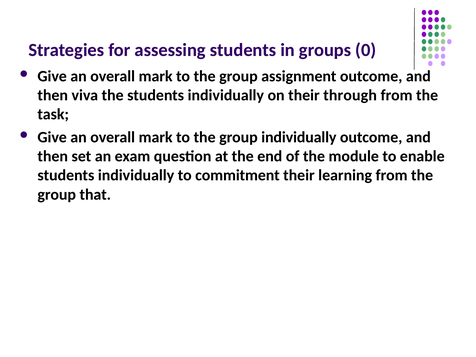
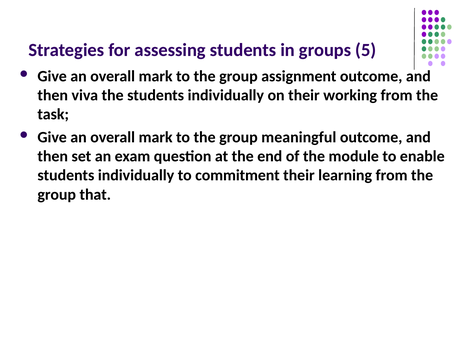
0: 0 -> 5 (366, 50)
through: through -> working (350, 95)
group individually: individually -> meaningful (299, 137)
